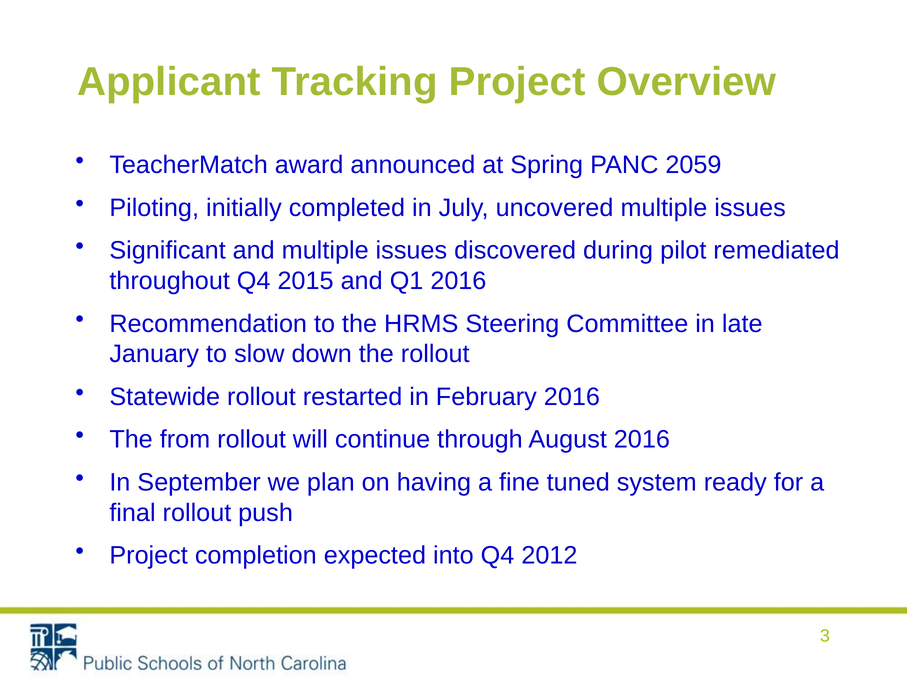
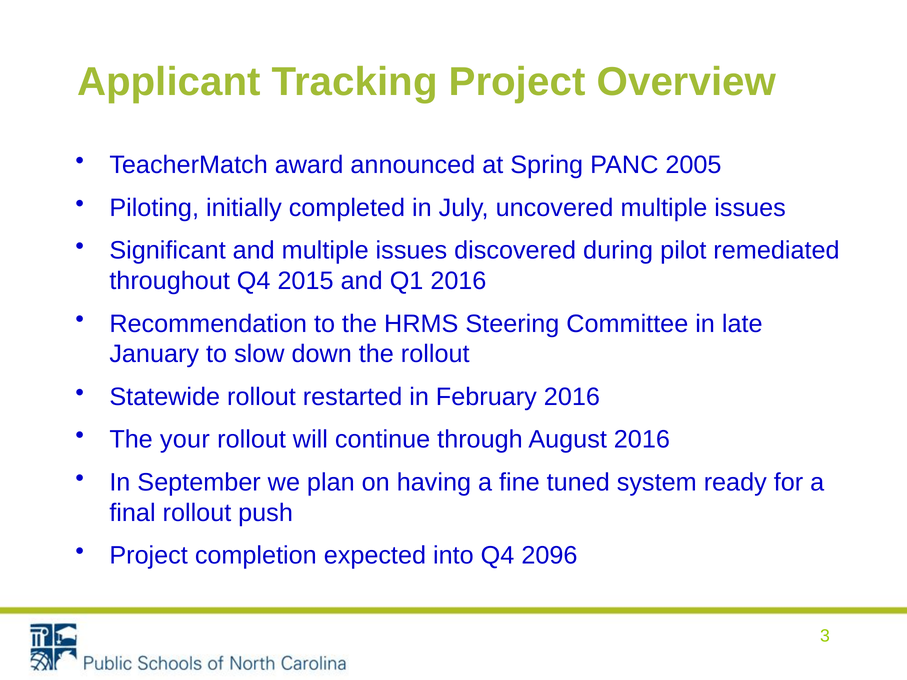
2059: 2059 -> 2005 (693, 165)
from: from -> your (185, 440)
2012: 2012 -> 2096 (549, 556)
